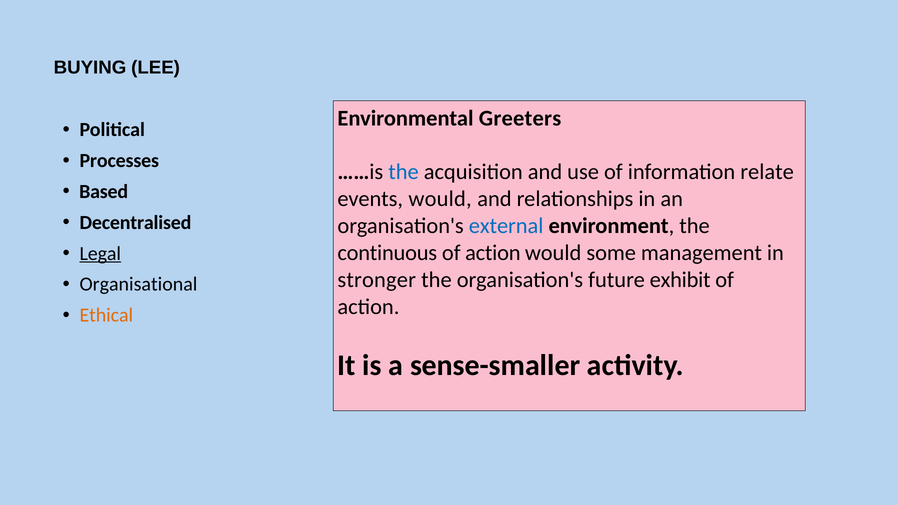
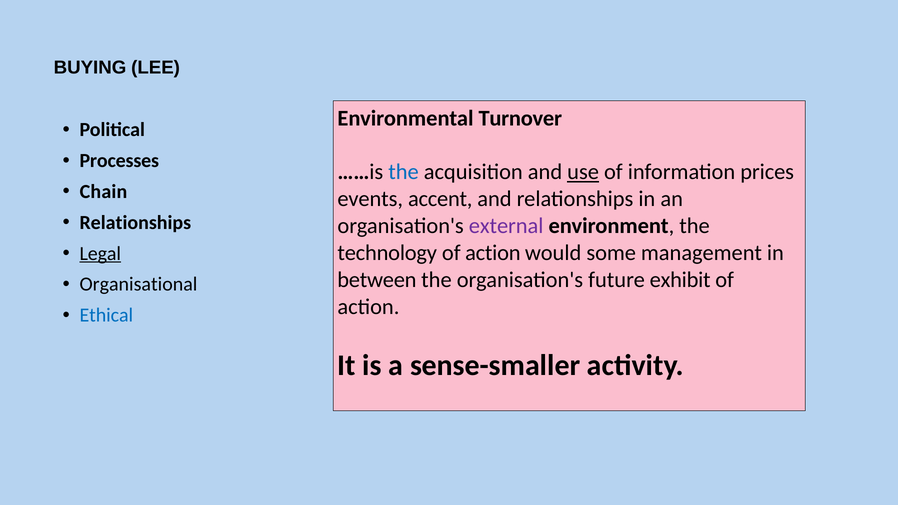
Greeters: Greeters -> Turnover (520, 118)
use underline: none -> present (583, 172)
relate: relate -> prices (767, 172)
Based: Based -> Chain (103, 192)
events would: would -> accent (440, 199)
Decentralised: Decentralised -> Relationships (135, 223)
external colour: blue -> purple (506, 226)
continuous: continuous -> technology (387, 253)
stronger: stronger -> between (377, 280)
Ethical colour: orange -> blue (106, 315)
